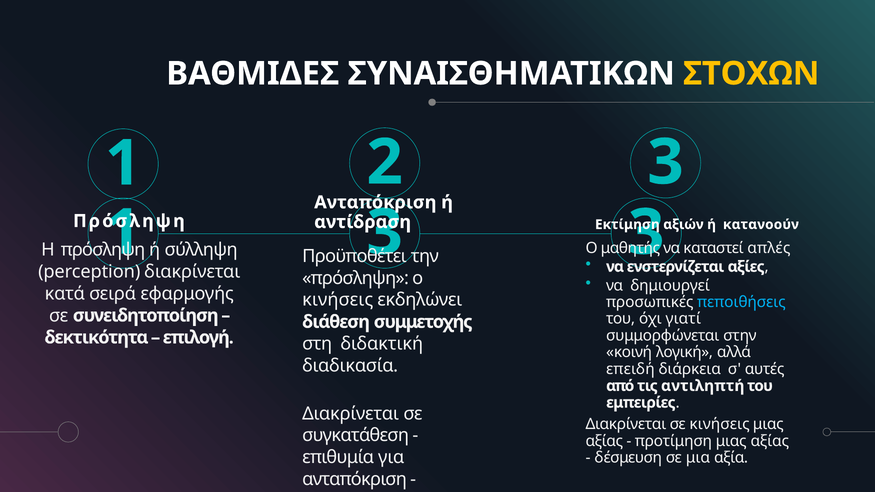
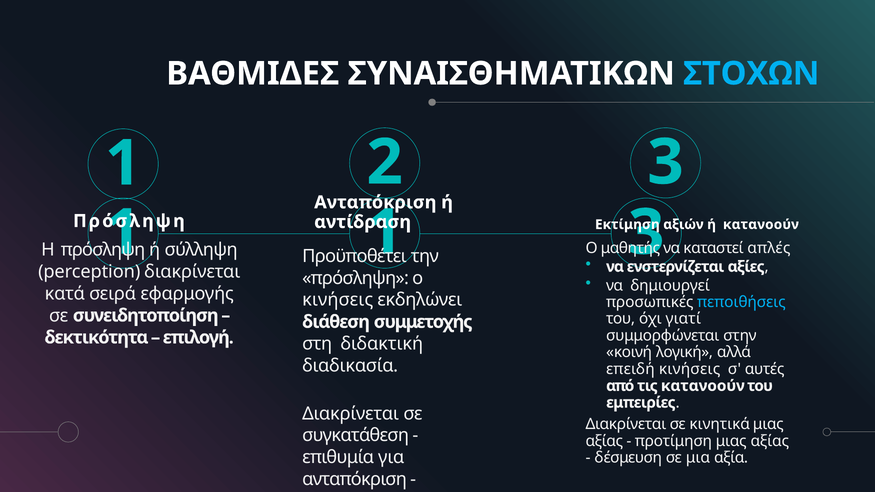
ΣΤΟΧΩΝ colour: yellow -> light blue (751, 74)
3: 3 -> 1 (385, 233)
επειδή διάρκεια: διάρκεια -> κινήσεις (690, 369)
τις αντιληπτή: αντιληπτή -> κατανοούν (703, 386)
σε κινήσεις: κινήσεις -> κινητικά (720, 424)
